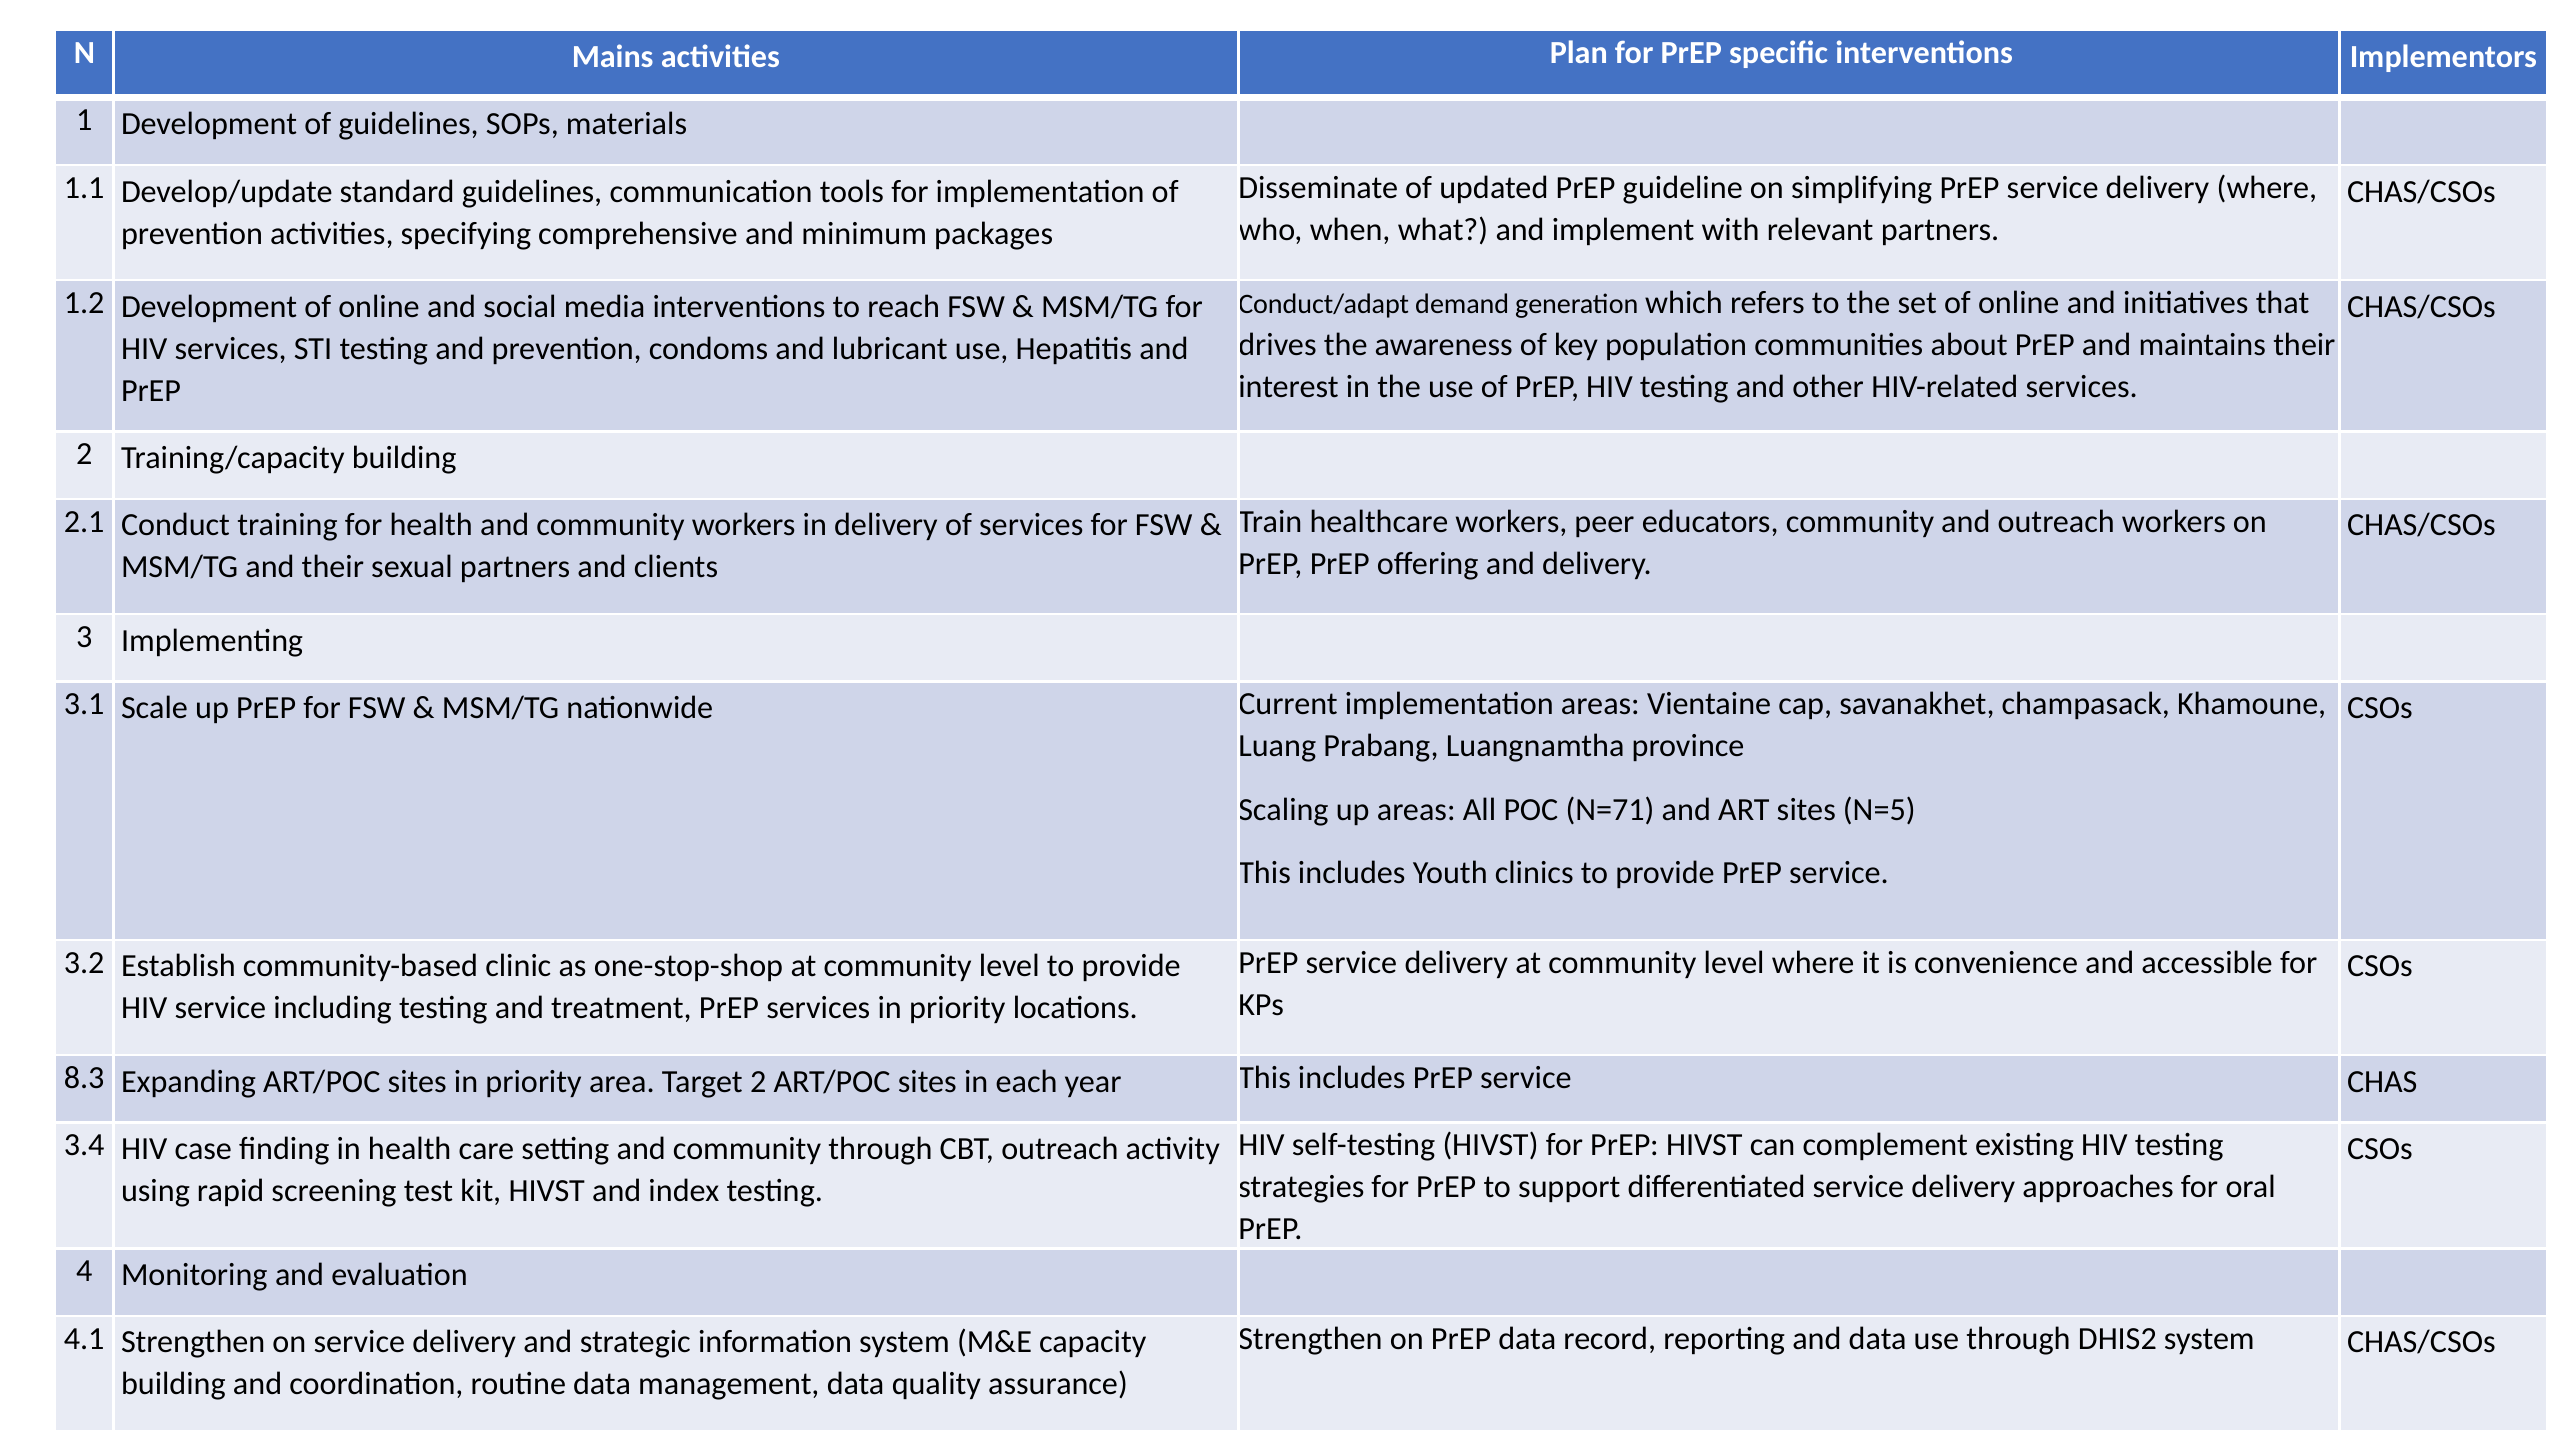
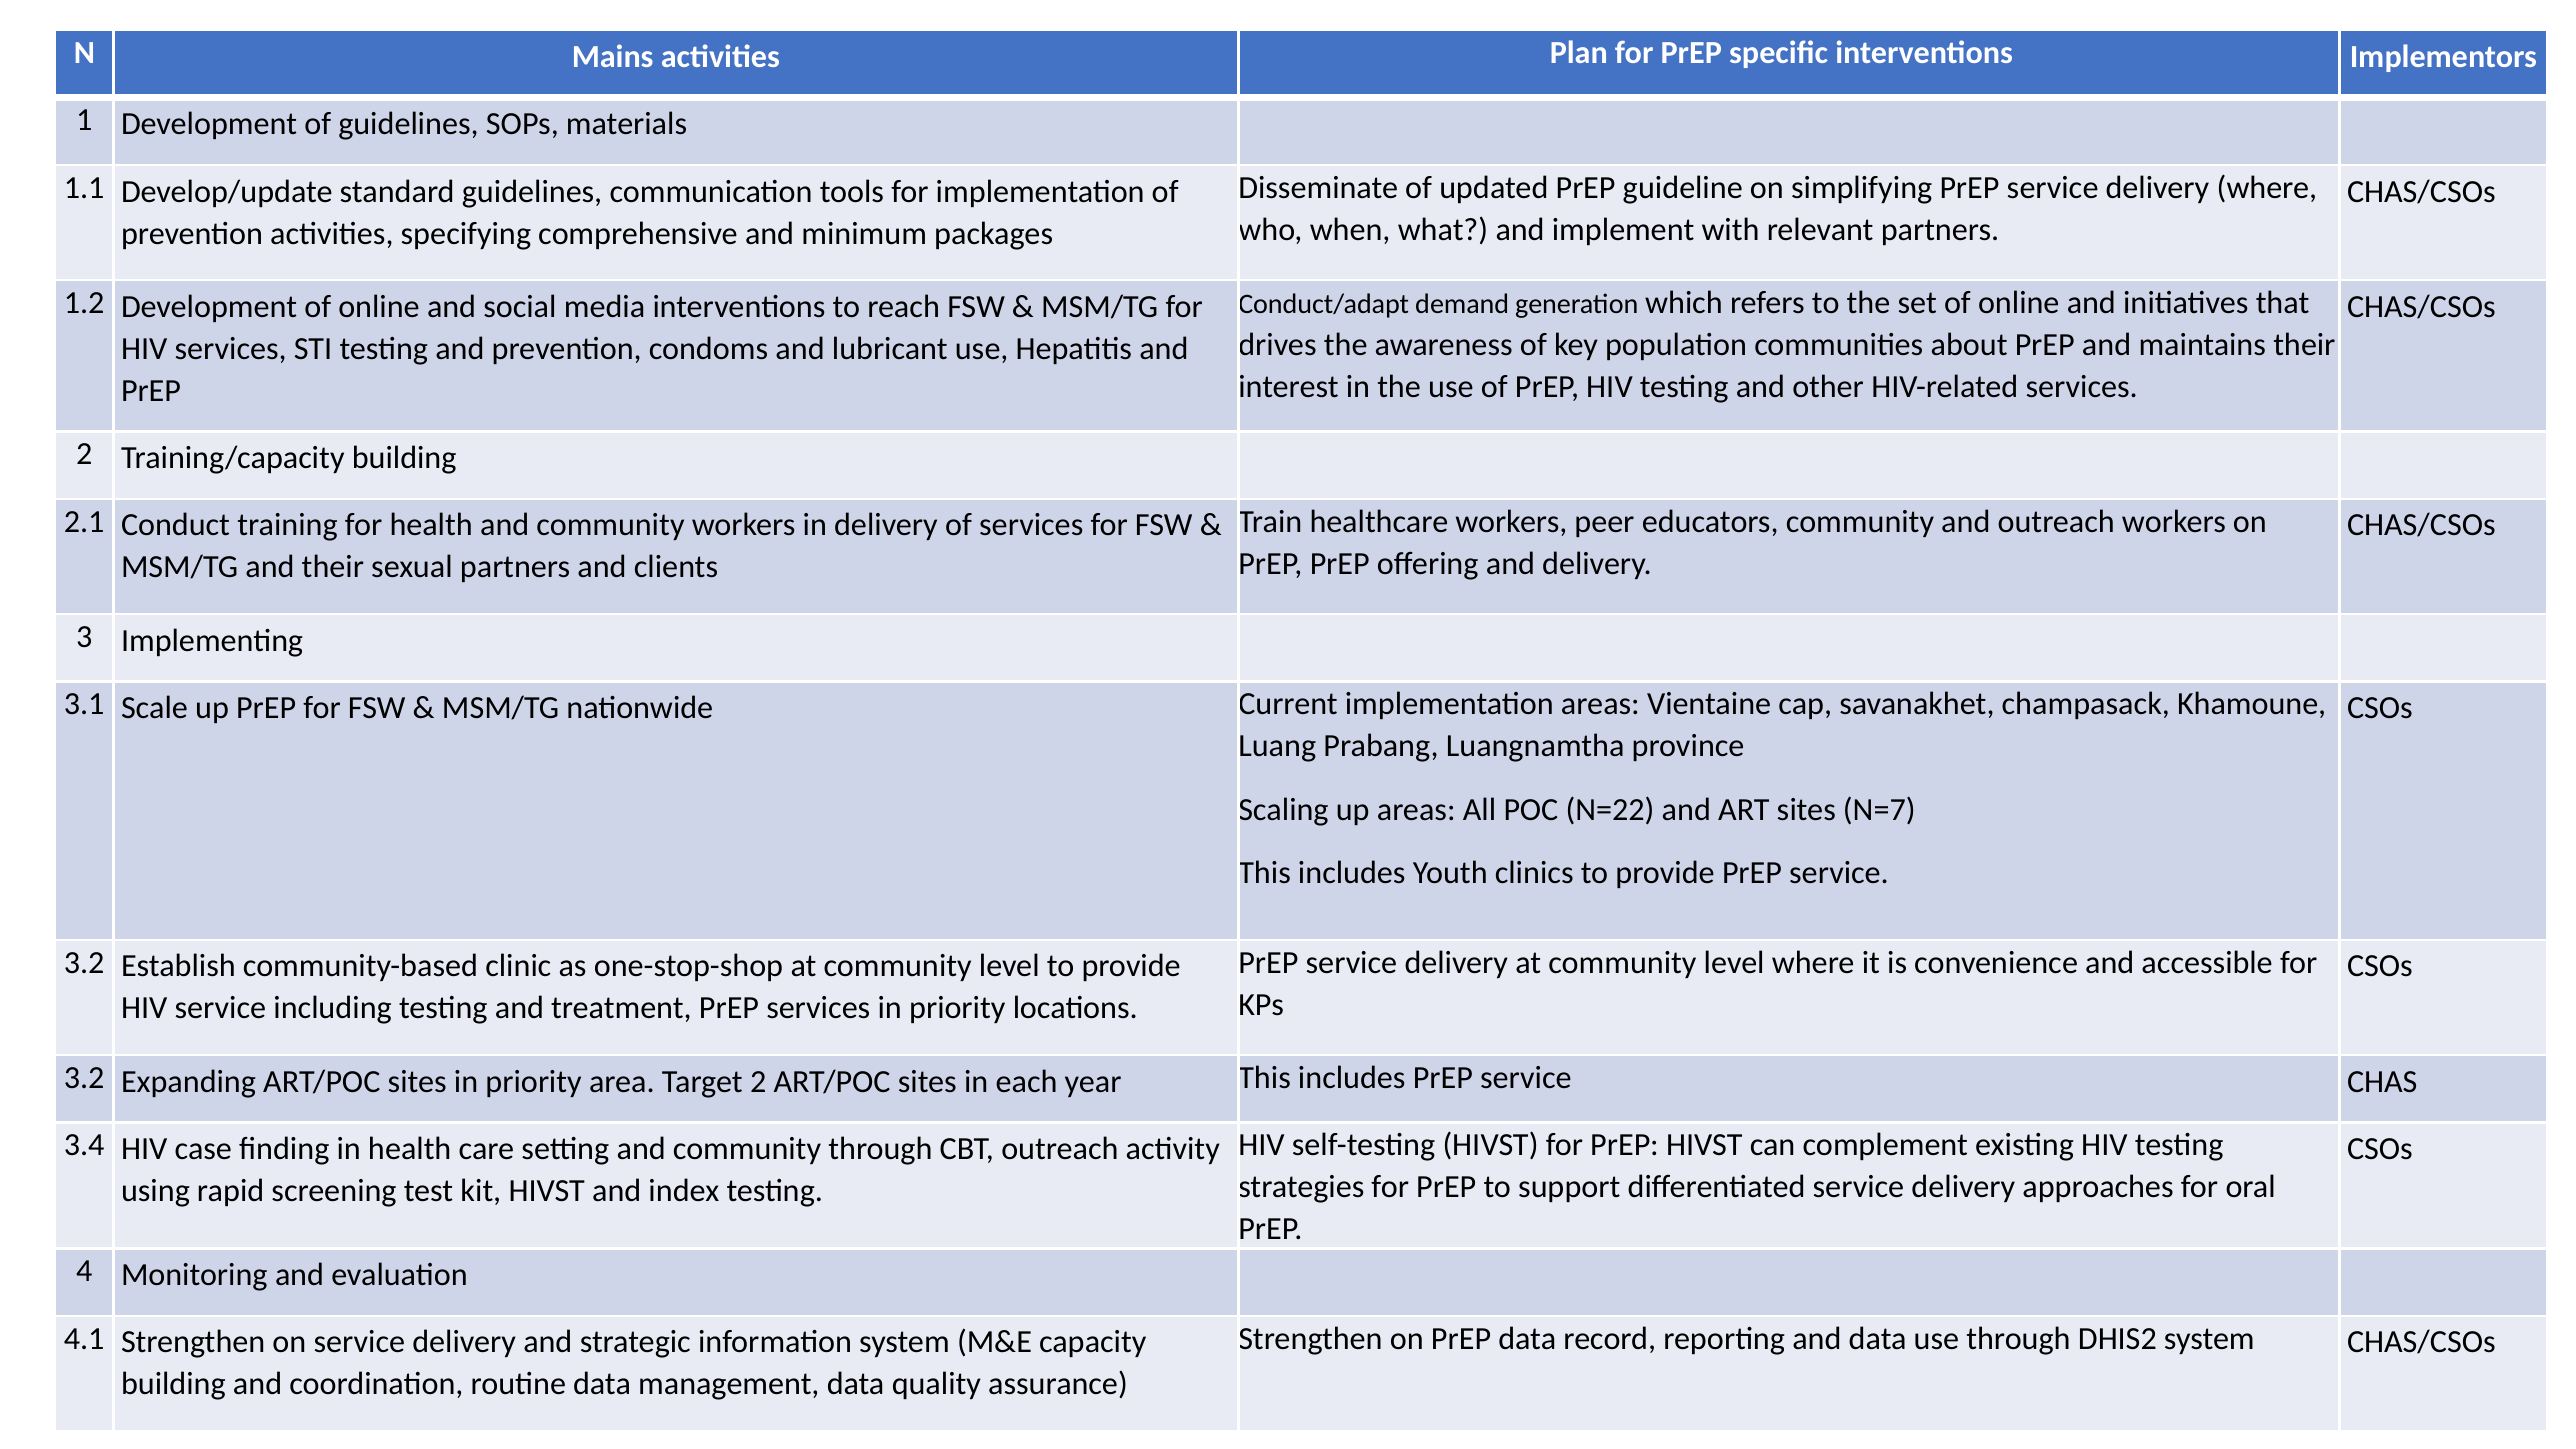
N=71: N=71 -> N=22 (1610, 809)
N=5: N=5 -> N=7 (1879, 809)
8.3: 8.3 -> 3.2 (84, 1078)
